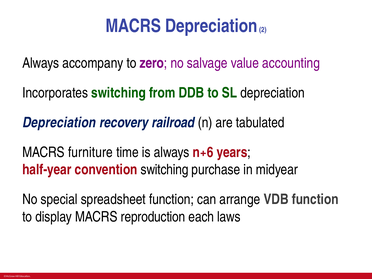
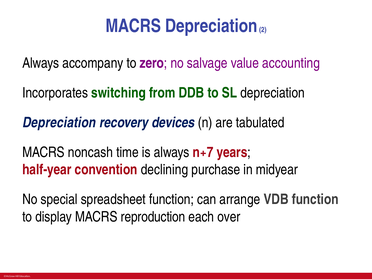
railroad: railroad -> devices (173, 123)
furniture: furniture -> noncash (90, 152)
n+6: n+6 -> n+7 (203, 152)
convention switching: switching -> declining (164, 170)
laws: laws -> over (229, 217)
